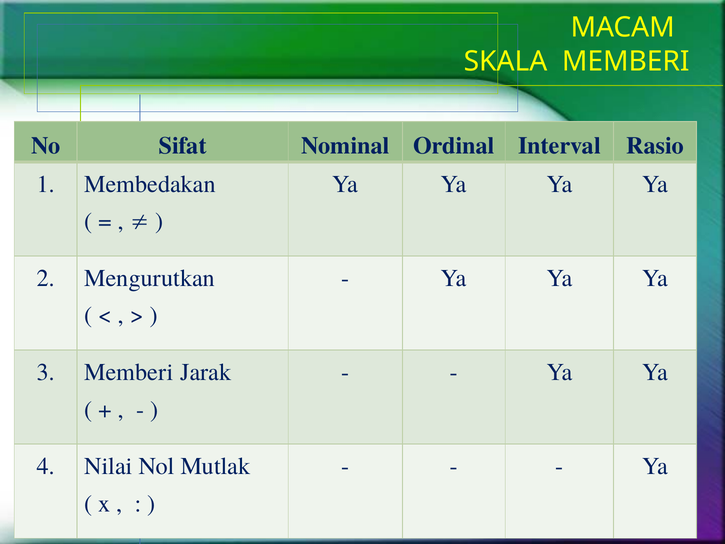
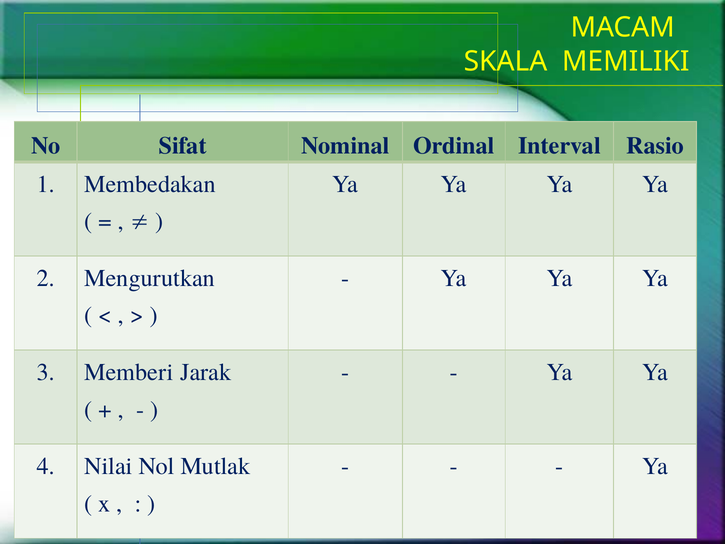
SKALA MEMBERI: MEMBERI -> MEMILIKI (626, 61)
